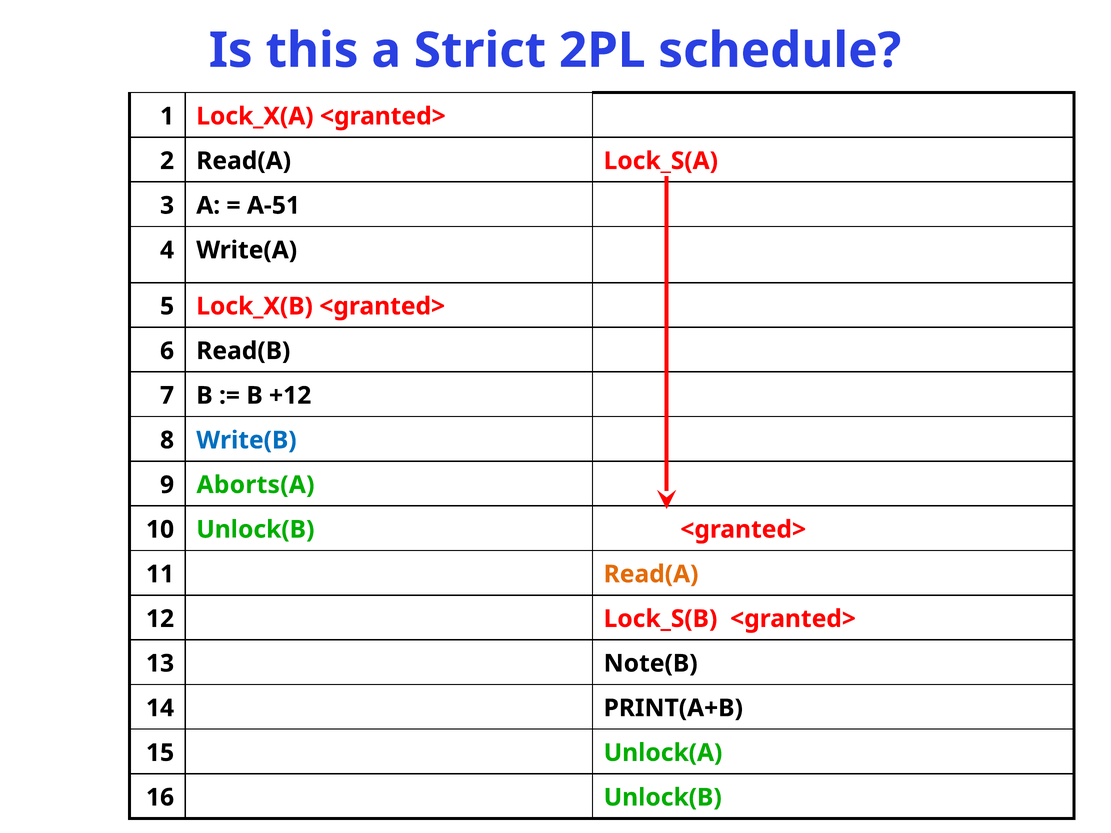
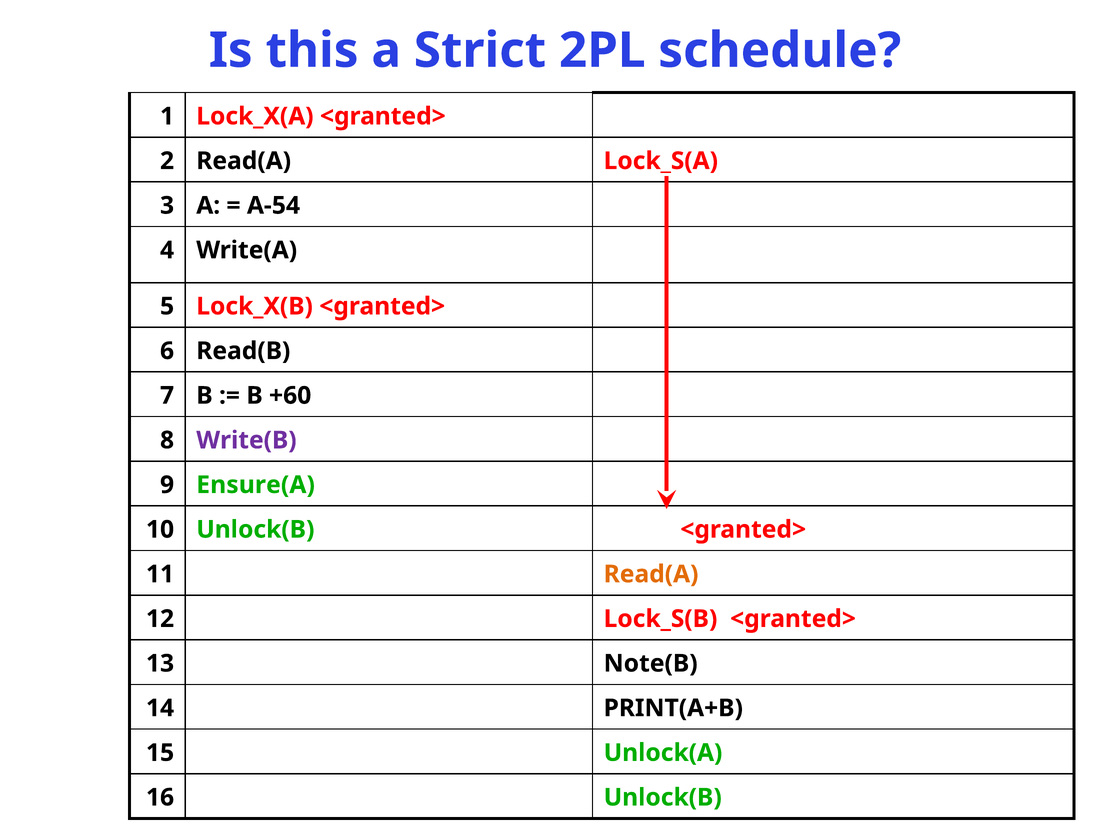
A-51: A-51 -> A-54 (273, 206)
+12: +12 -> +60 (290, 396)
Write(B colour: blue -> purple (246, 440)
Aborts(A: Aborts(A -> Ensure(A (256, 485)
